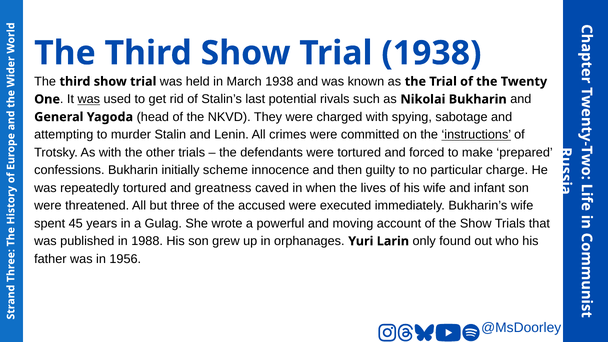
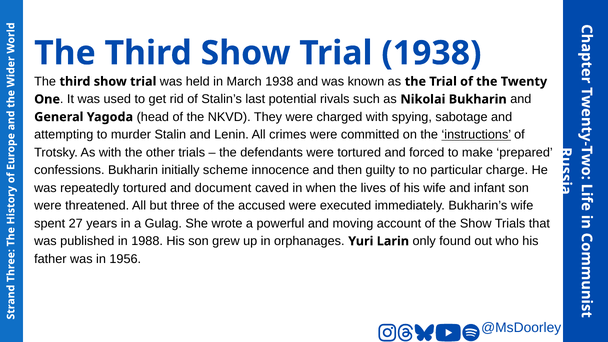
was underline: present -> none (89, 99)
greatness: greatness -> document (223, 188)
45: 45 -> 27 (76, 223)
